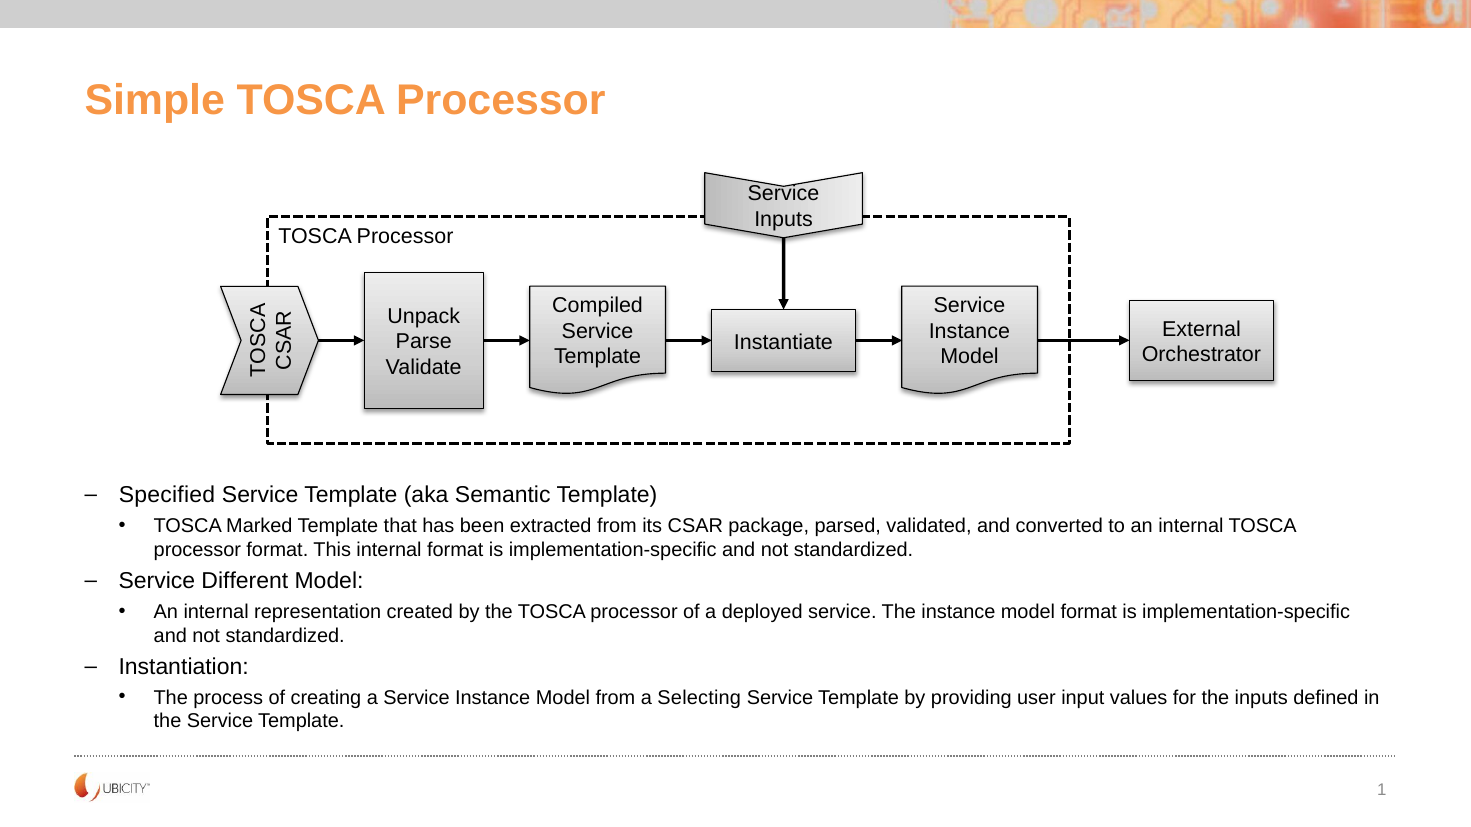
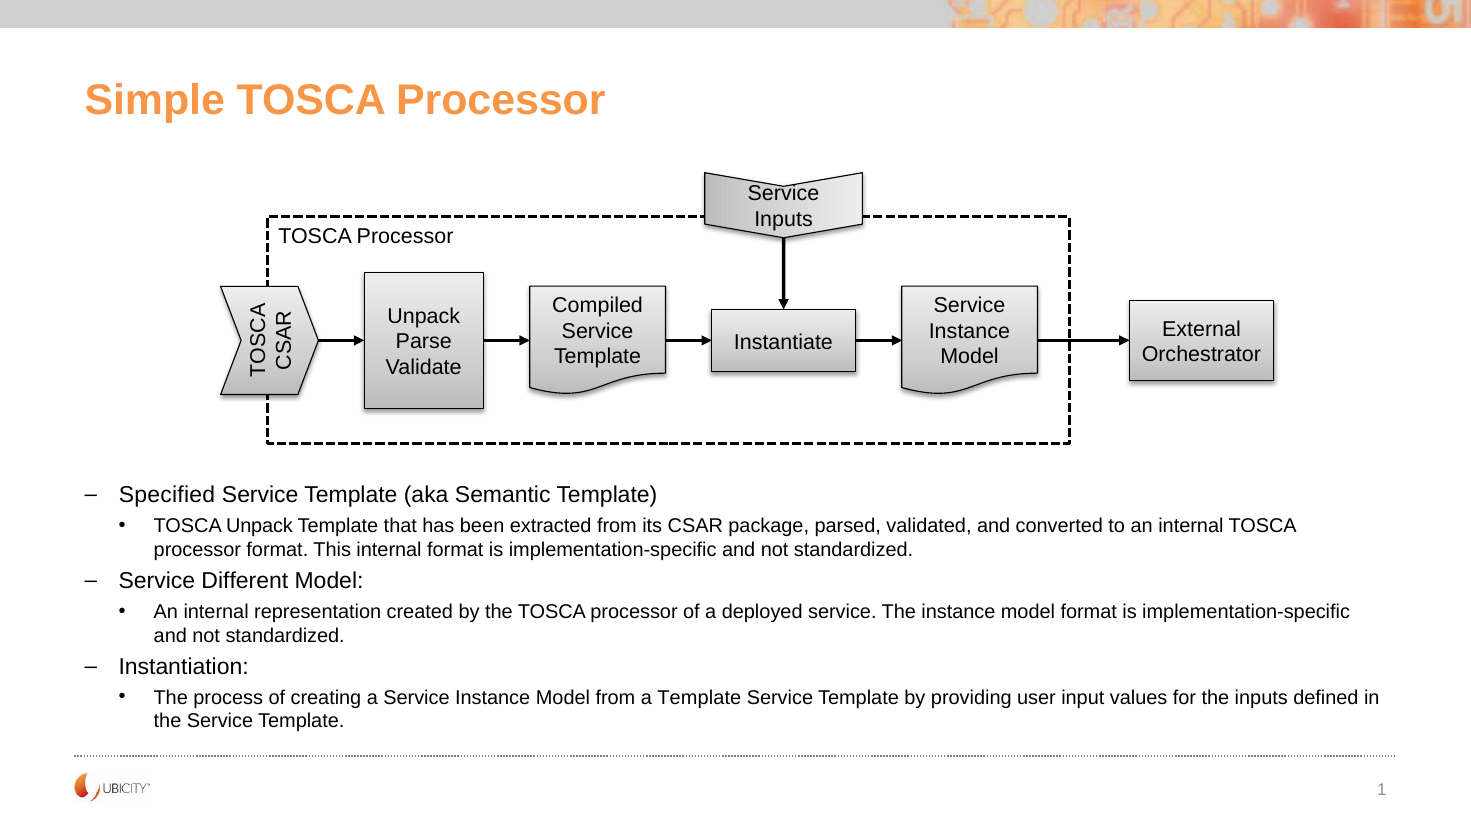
TOSCA Marked: Marked -> Unpack (259, 526)
a Selecting: Selecting -> Template (699, 698)
